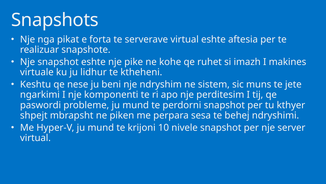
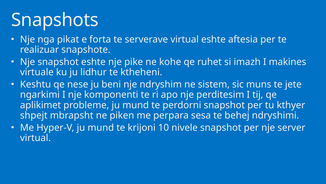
paswordi: paswordi -> aplikimet (41, 105)
